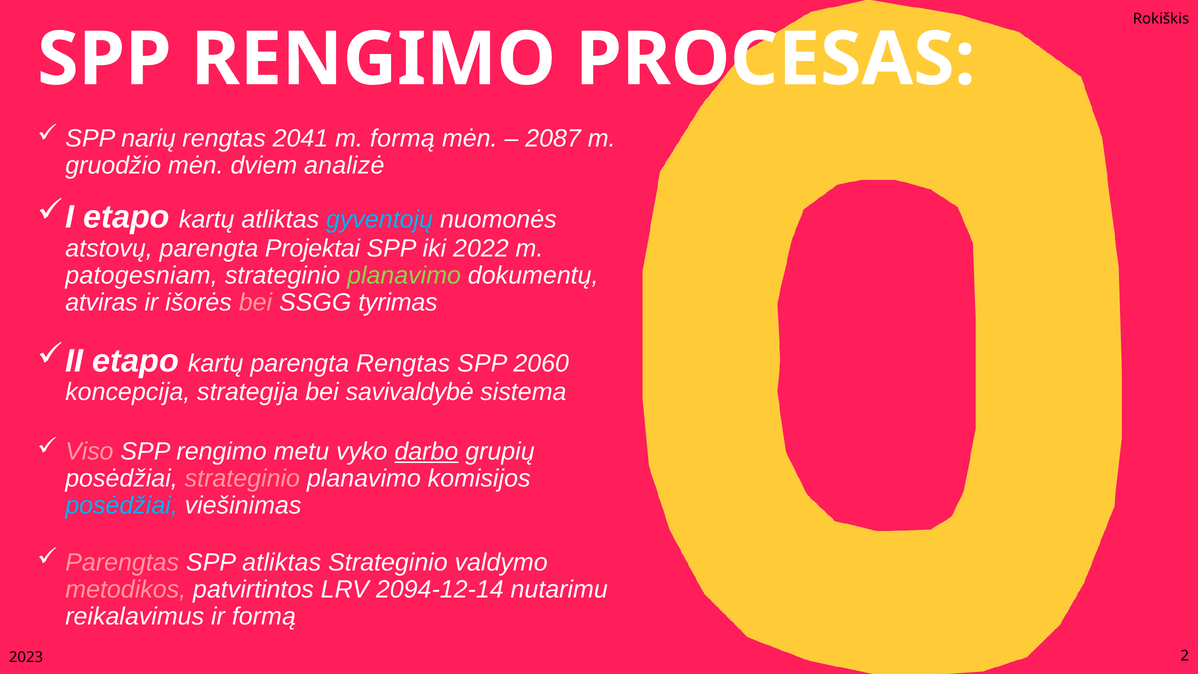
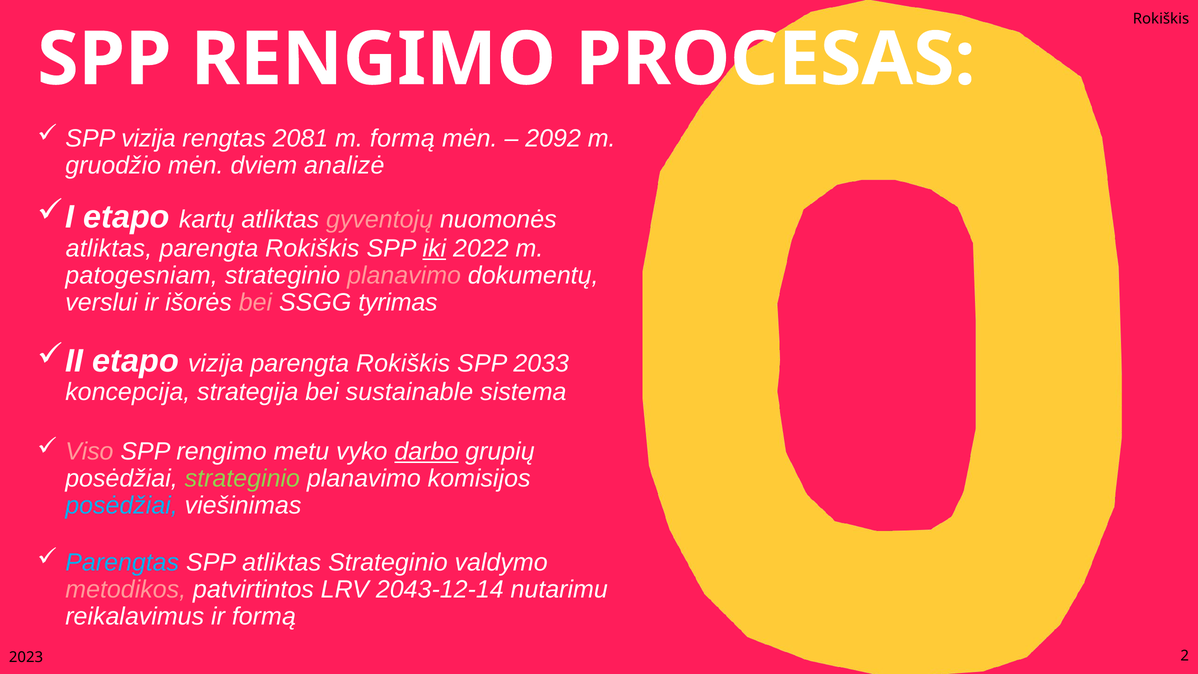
SPP narių: narių -> vizija (149, 138)
2041: 2041 -> 2081 (300, 138)
2087: 2087 -> 2092 (553, 138)
gyventojų colour: light blue -> pink (380, 220)
atstovų: atstovų -> atliktas (109, 248)
Projektai: Projektai -> Rokiškis (312, 248)
iki underline: none -> present (434, 248)
planavimo colour: light green -> pink (404, 275)
atviras: atviras -> verslui (101, 302)
kartų: kartų -> vizija (216, 363)
Rengtas: Rengtas -> Rokiškis (403, 363)
2060: 2060 -> 2033 (541, 363)
savivaldybė: savivaldybė -> sustainable (409, 392)
strateginio colour: pink -> light green (242, 478)
Parengtas colour: pink -> light blue (122, 562)
2094-12-14: 2094-12-14 -> 2043-12-14 (440, 589)
